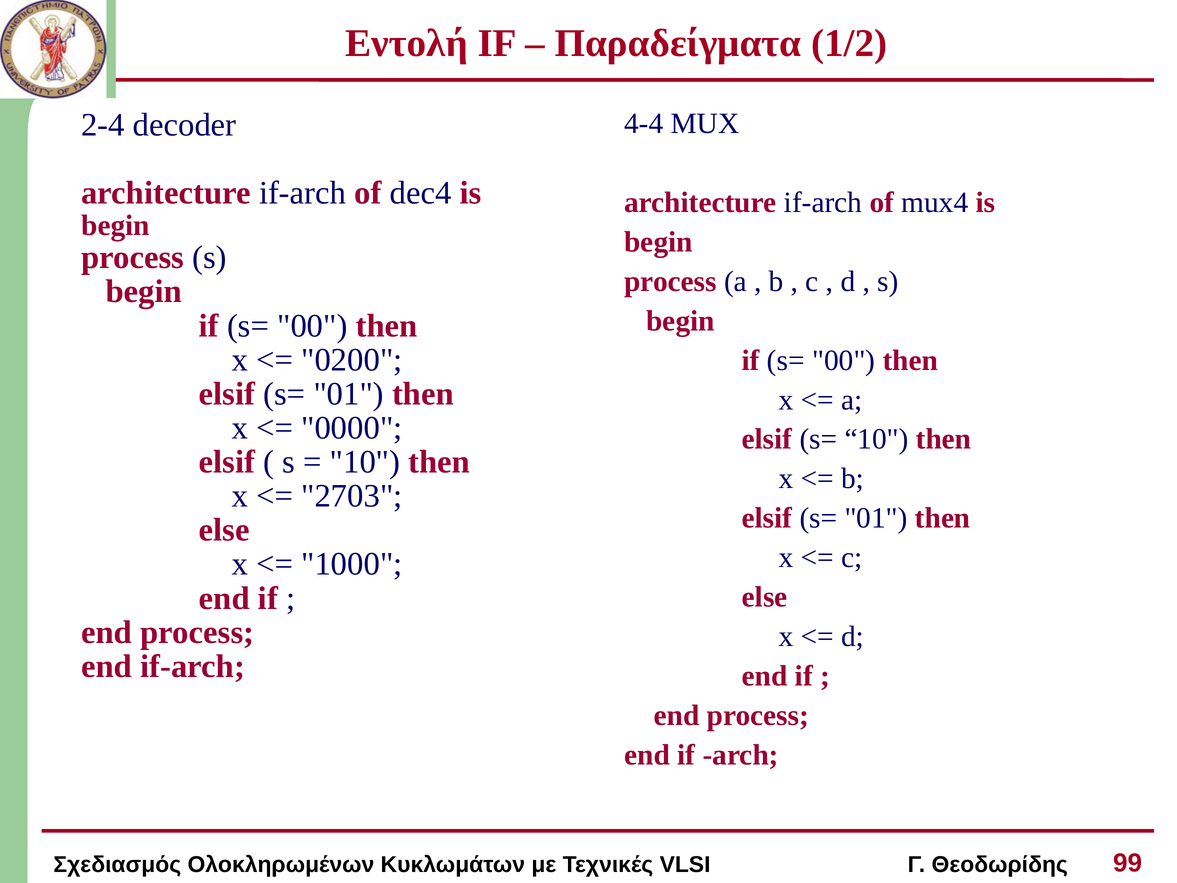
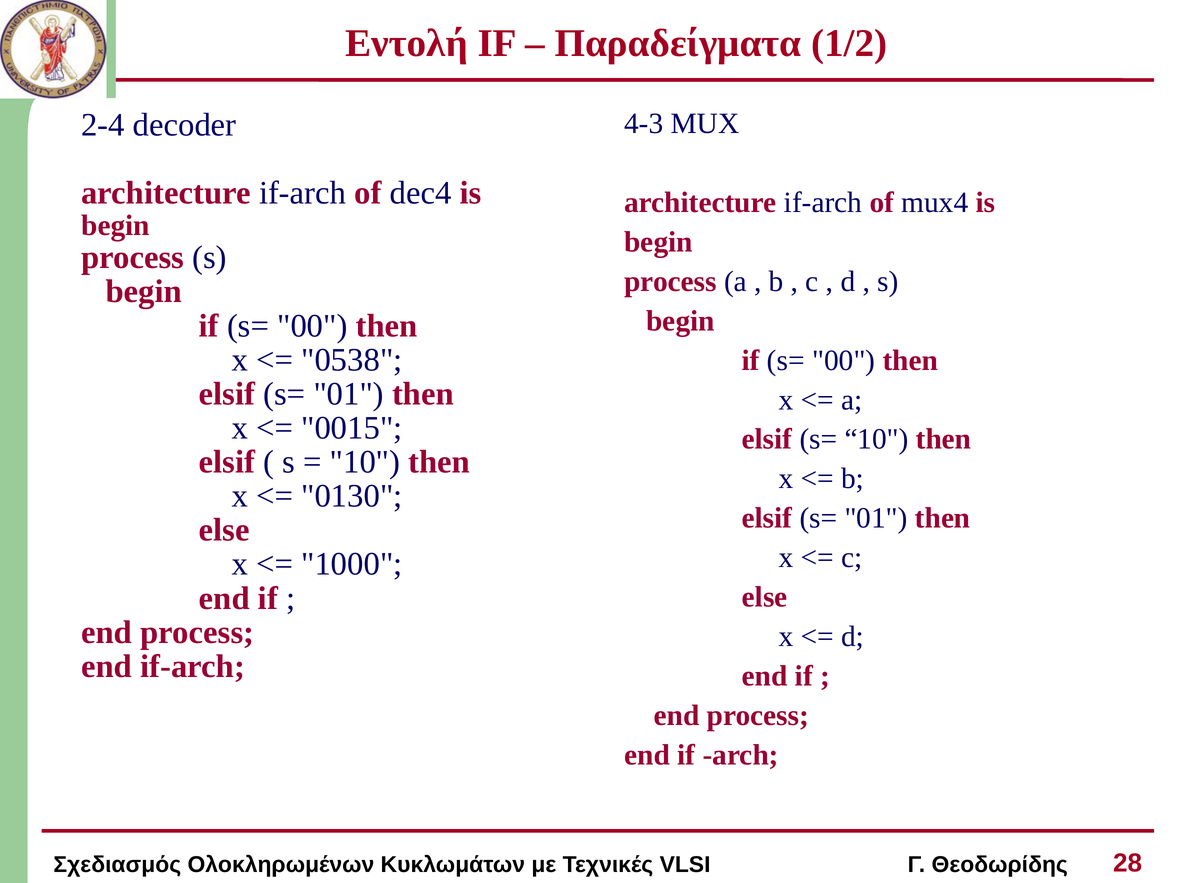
4-4: 4-4 -> 4-3 (644, 124)
0200: 0200 -> 0538 (352, 360)
0000: 0000 -> 0015 (352, 428)
2703: 2703 -> 0130 (352, 496)
99: 99 -> 28 (1128, 863)
